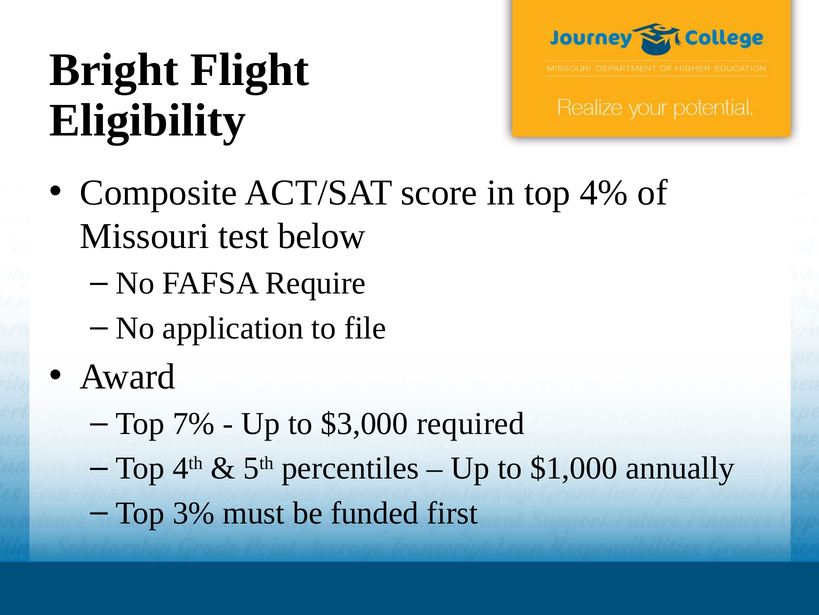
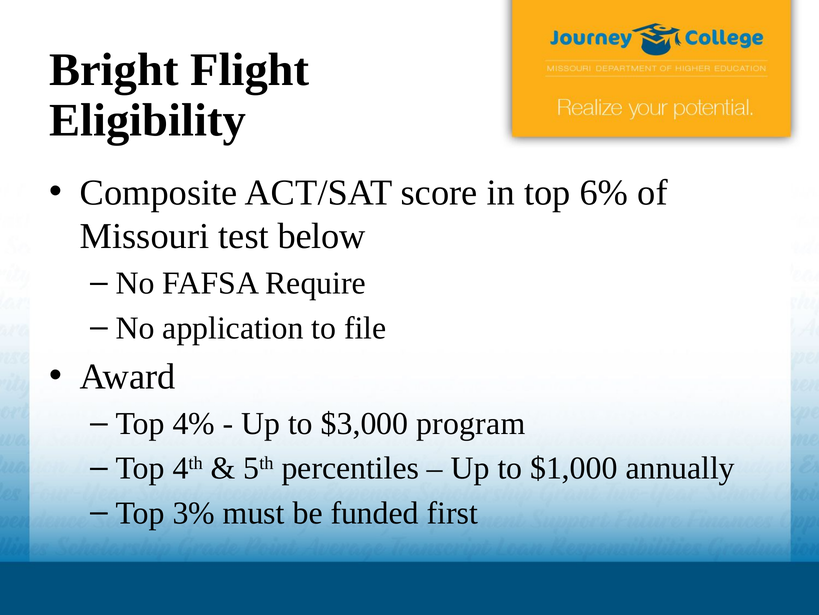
4%: 4% -> 6% (604, 192)
7%: 7% -> 4% (194, 423)
required: required -> program (471, 423)
